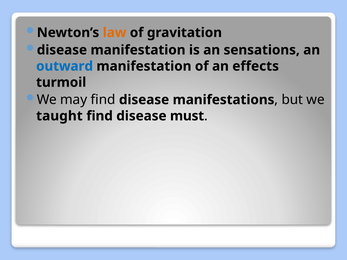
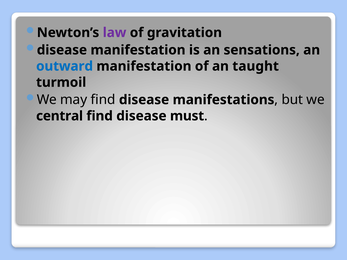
law colour: orange -> purple (115, 33)
effects: effects -> taught (256, 66)
taught: taught -> central (60, 116)
